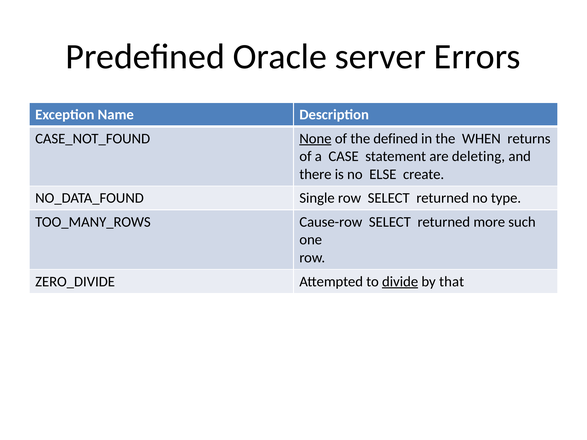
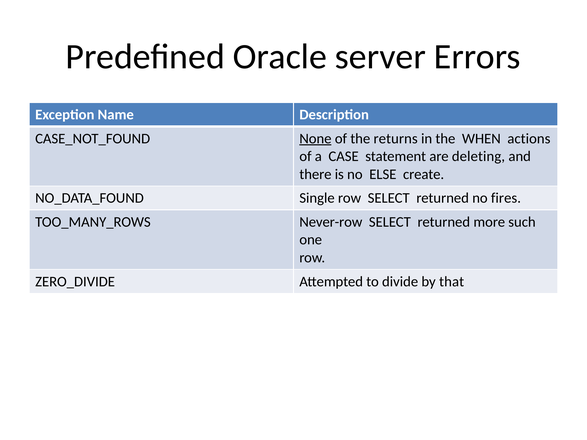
defined: defined -> returns (396, 139)
returns: returns -> actions (529, 139)
type: type -> fires (506, 198)
Cause-row: Cause-row -> Never-row (331, 222)
divide underline: present -> none (400, 282)
